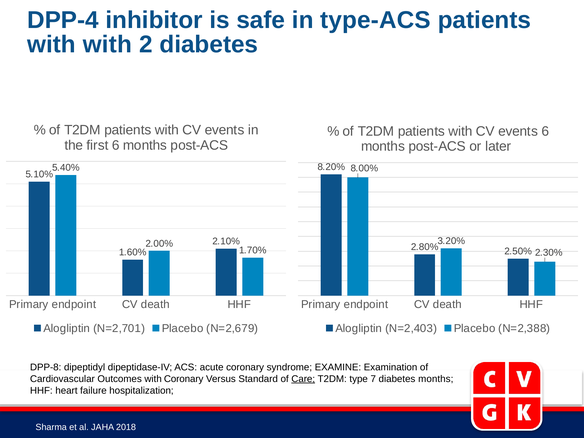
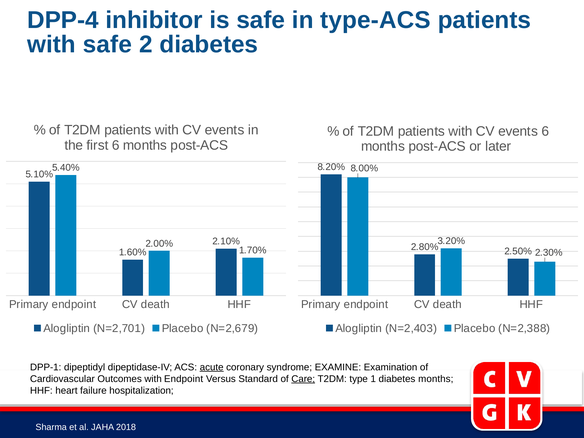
with with: with -> safe (107, 45)
DPP-8: DPP-8 -> DPP-1 (46, 367)
acute underline: none -> present (212, 367)
with Coronary: Coronary -> Endpoint (184, 379)
7: 7 -> 1 (373, 379)
